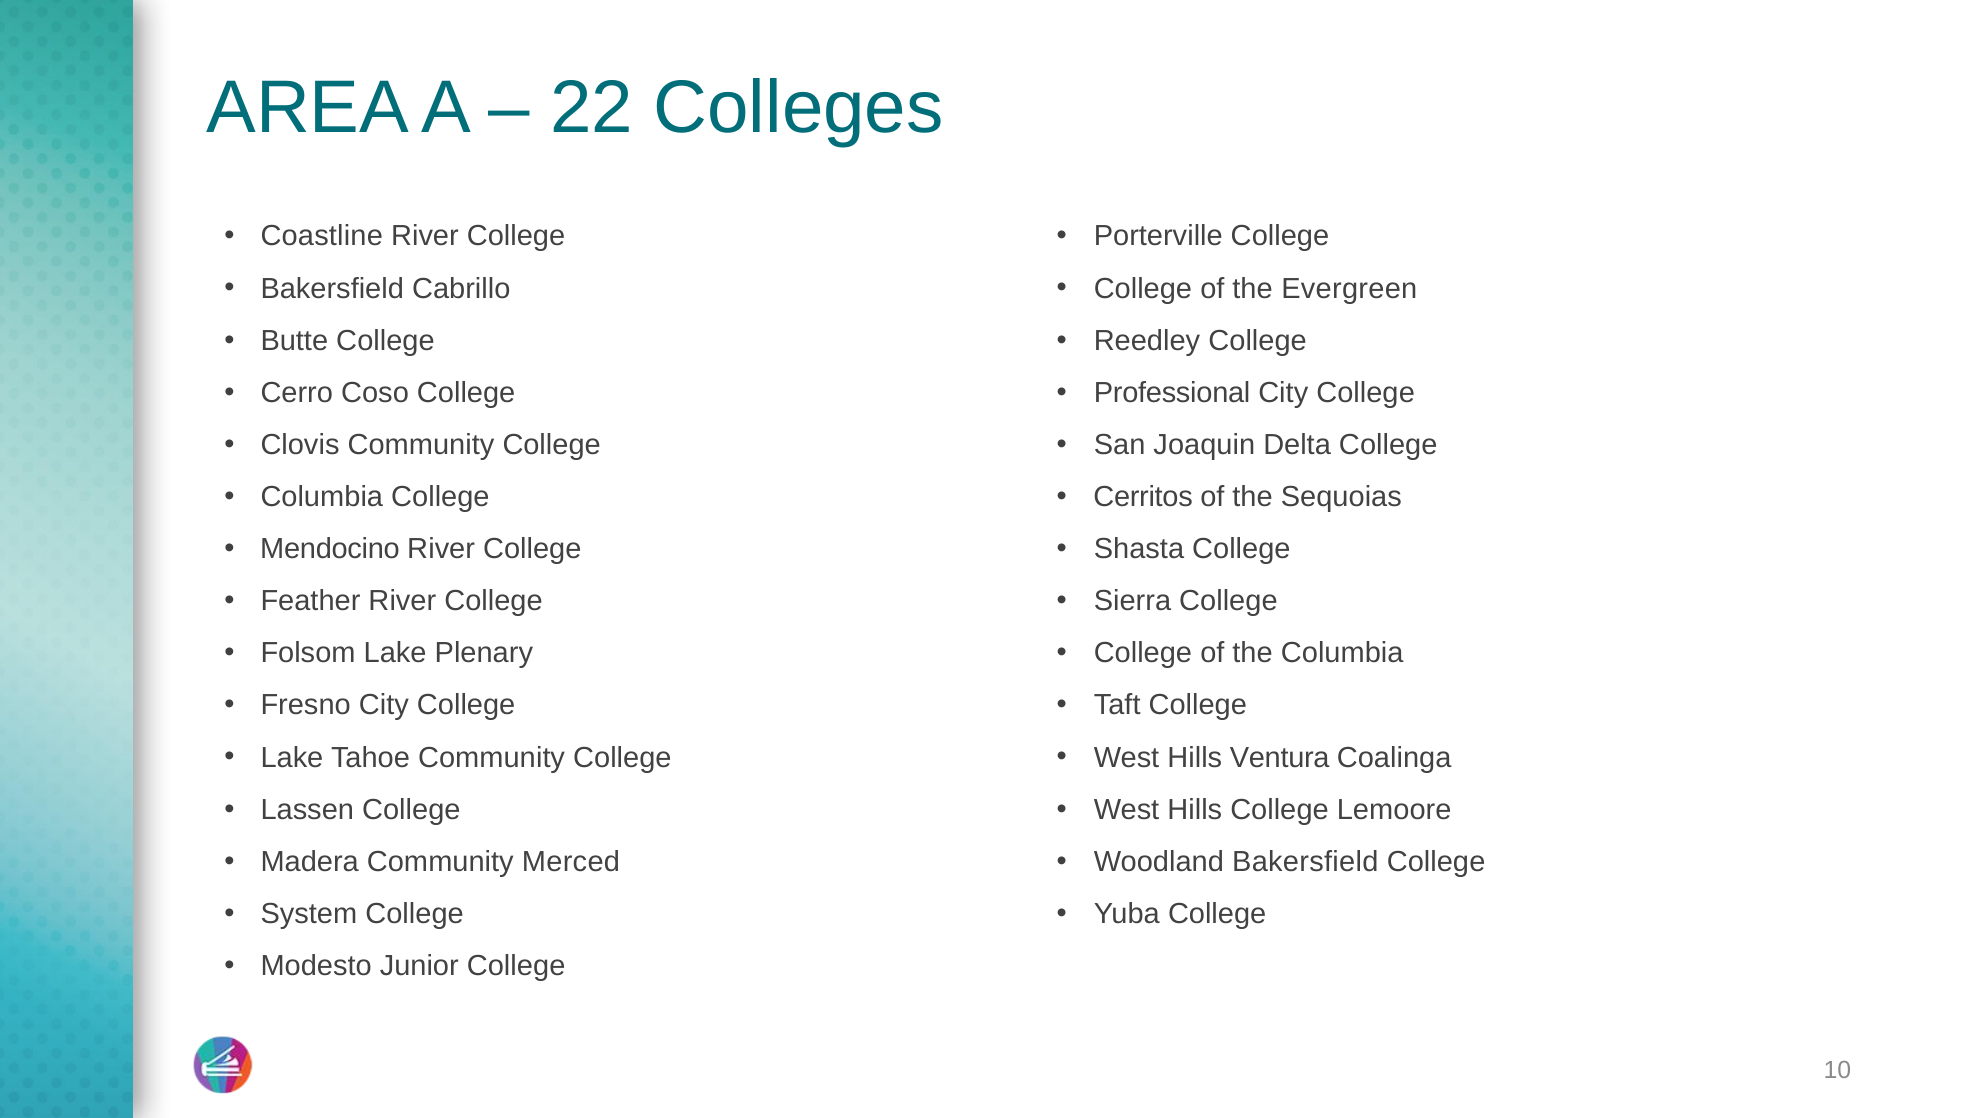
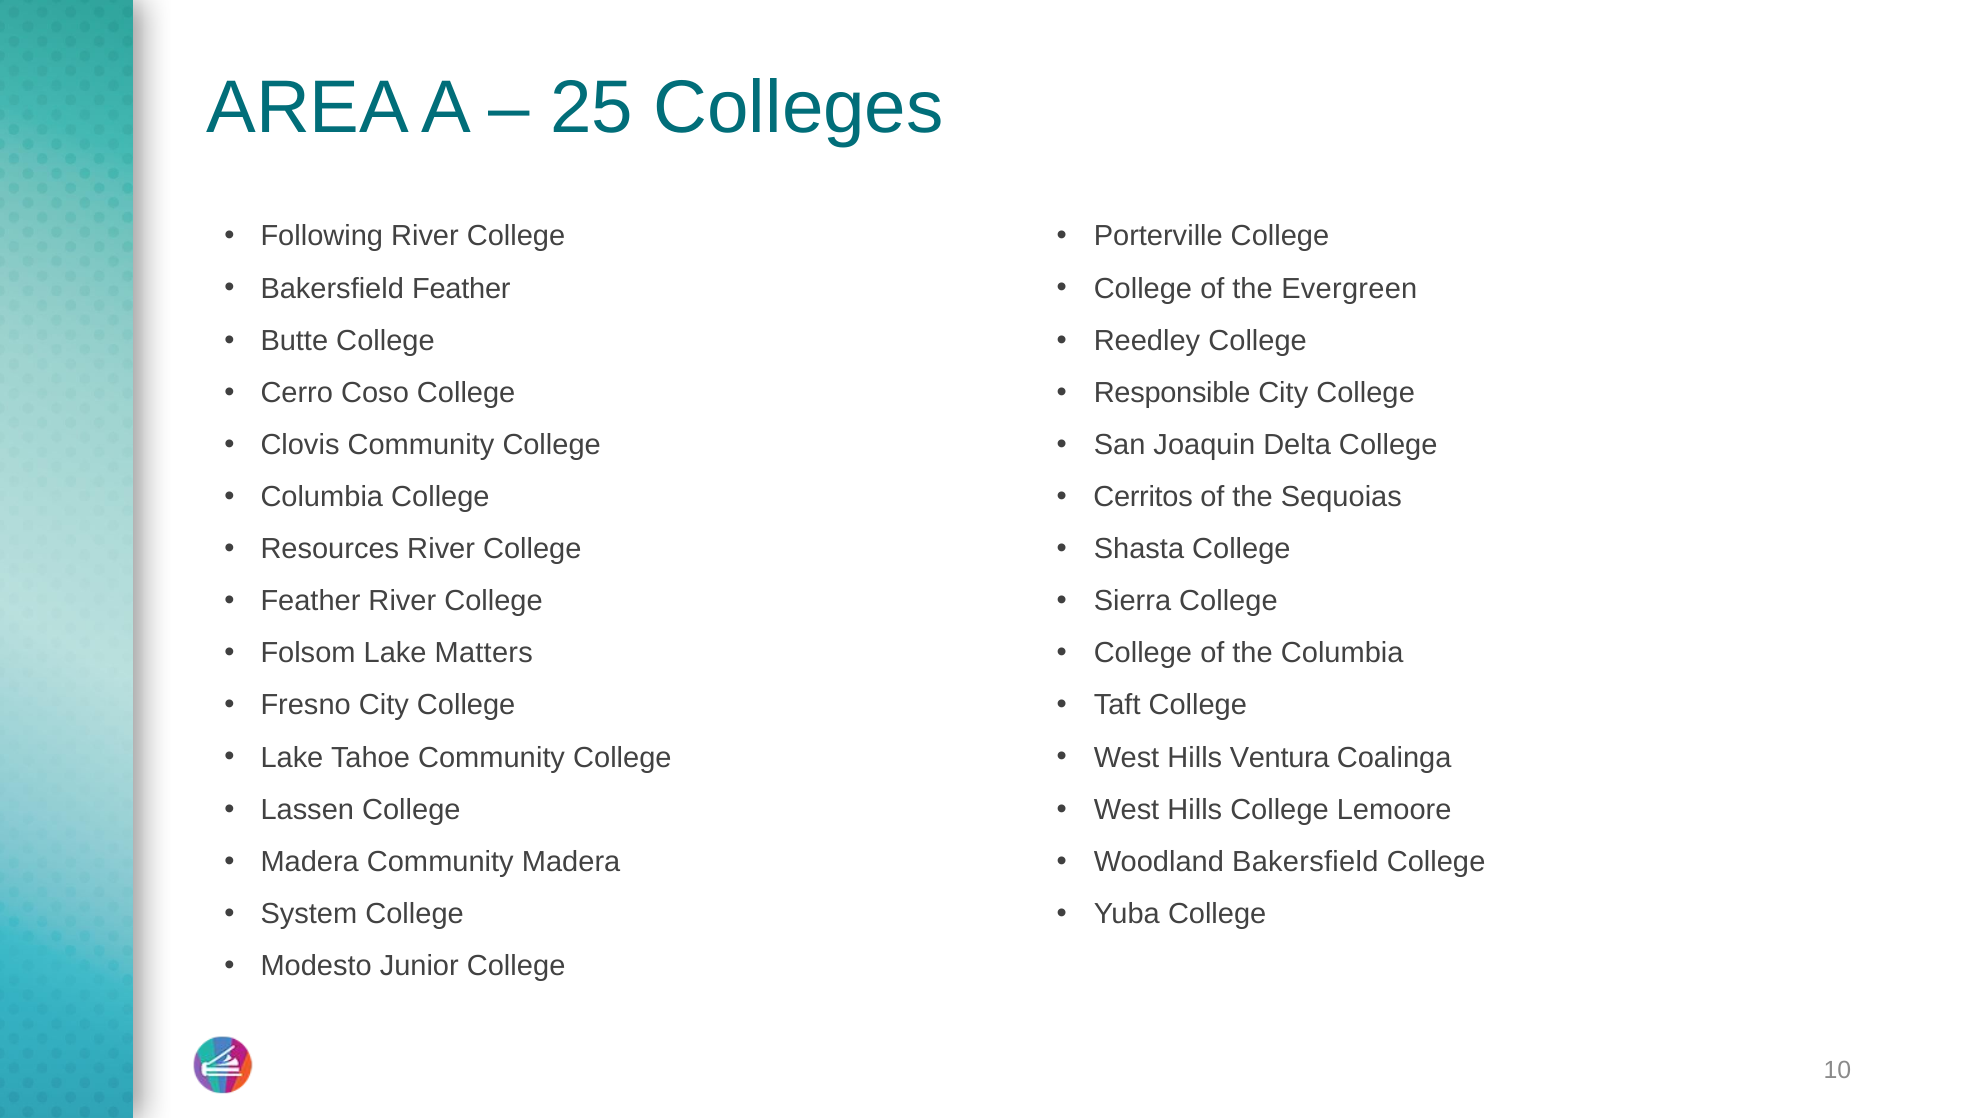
22: 22 -> 25 (592, 108)
Coastline: Coastline -> Following (322, 236)
Bakersfield Cabrillo: Cabrillo -> Feather (461, 289)
Professional: Professional -> Responsible (1172, 393)
Mendocino: Mendocino -> Resources (330, 549)
Plenary: Plenary -> Matters (484, 653)
Community Merced: Merced -> Madera (571, 862)
